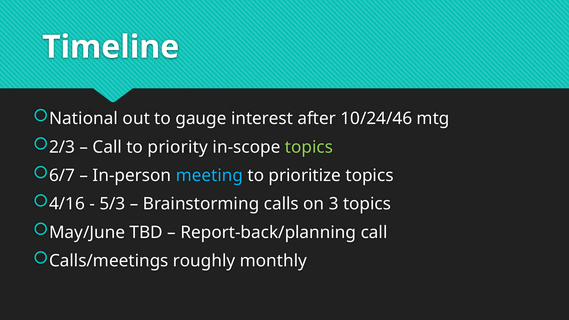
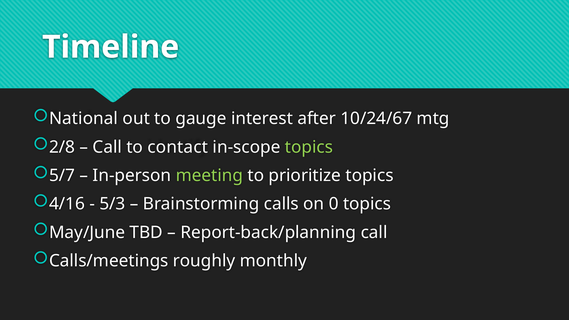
10/24/46: 10/24/46 -> 10/24/67 (376, 119)
2/3: 2/3 -> 2/8 (62, 147)
priority: priority -> contact (178, 147)
6/7: 6/7 -> 5/7 (62, 176)
meeting colour: light blue -> light green (209, 176)
3: 3 -> 0 (334, 204)
